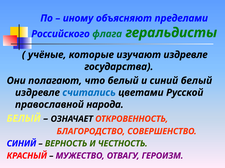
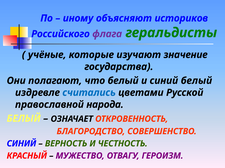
пределами: пределами -> историков (181, 18)
флага colour: green -> purple (107, 34)
изучают издревле: издревле -> значение (186, 55)
